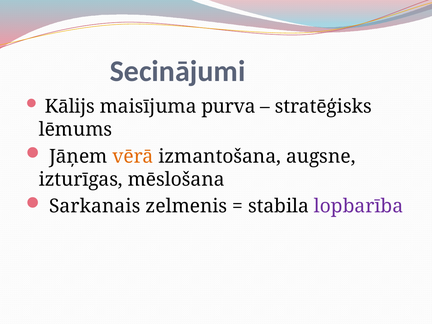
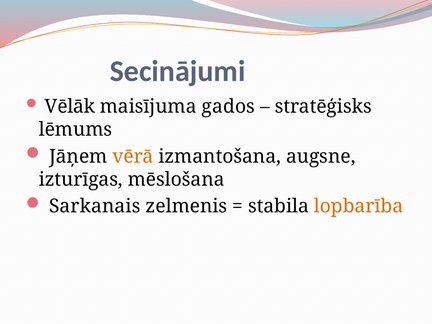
Kālijs: Kālijs -> Vēlāk (70, 106)
purva: purva -> gados (228, 106)
lopbarība colour: purple -> orange (359, 206)
